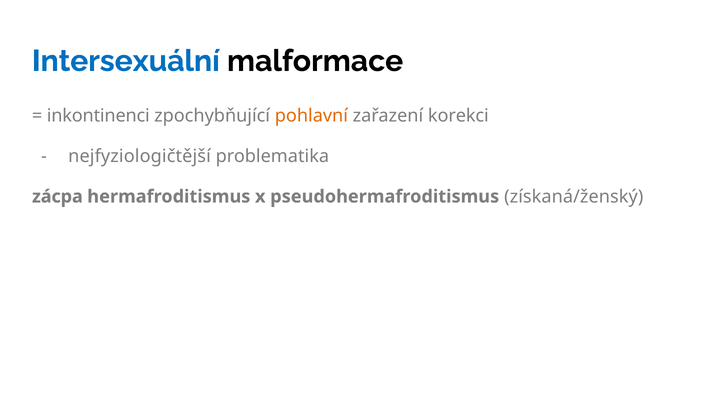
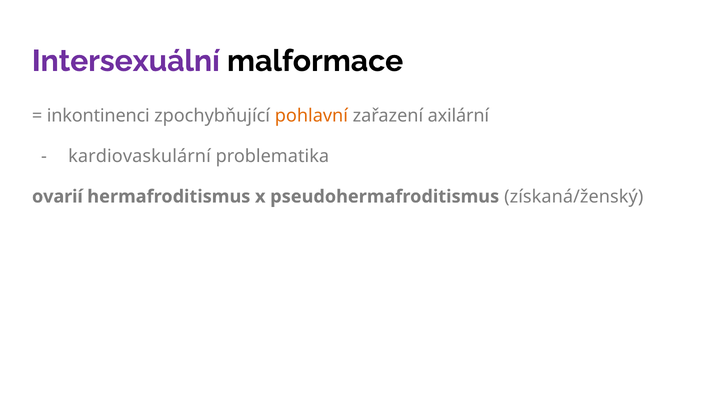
Intersexuální colour: blue -> purple (126, 61)
korekci: korekci -> axilární (458, 116)
nejfyziologičtější: nejfyziologičtější -> kardiovaskulární (140, 156)
zácpa: zácpa -> ovarií (57, 196)
